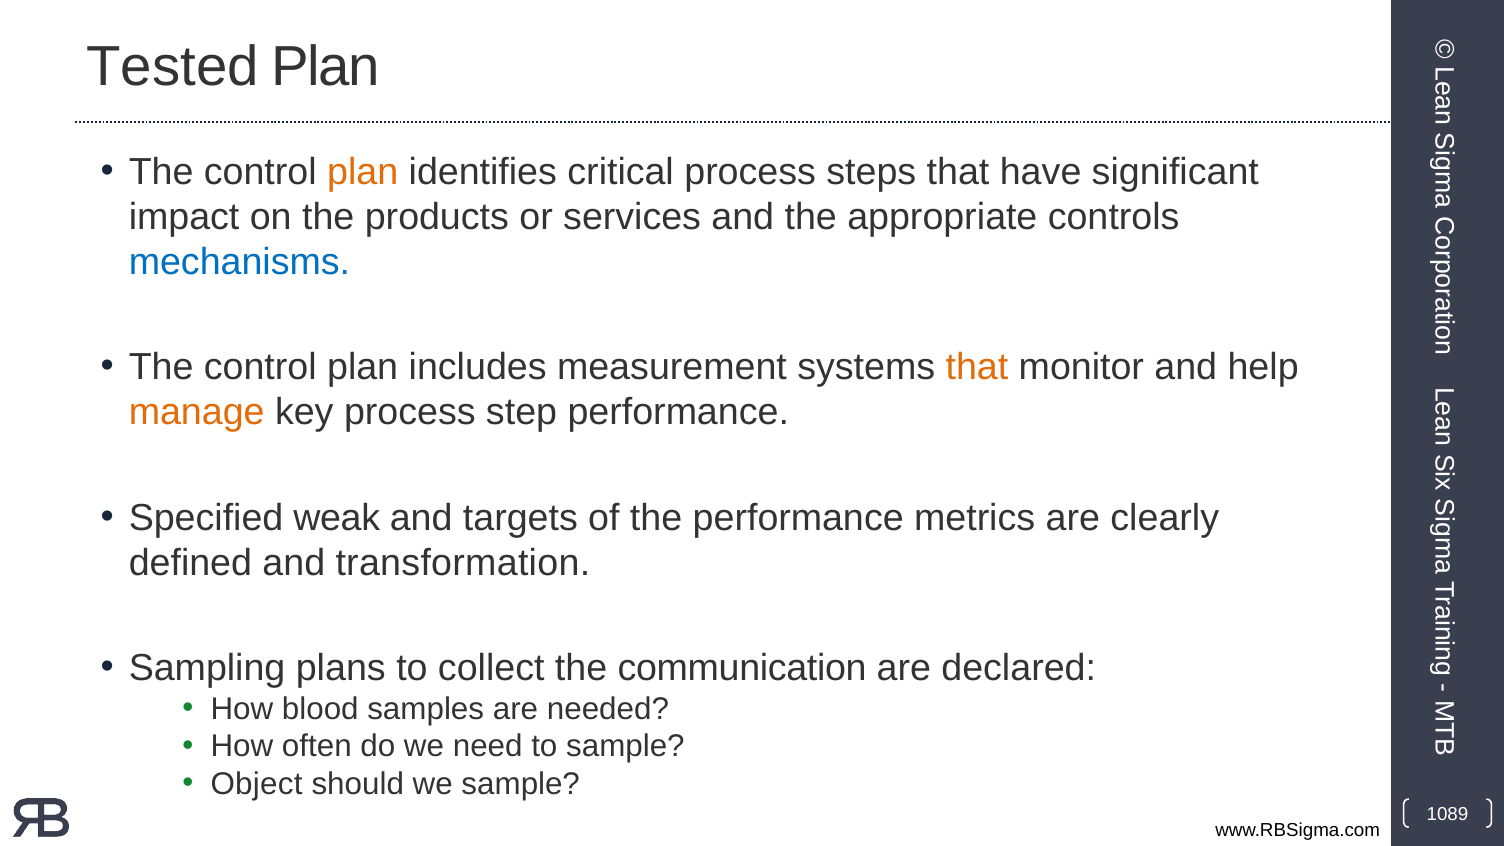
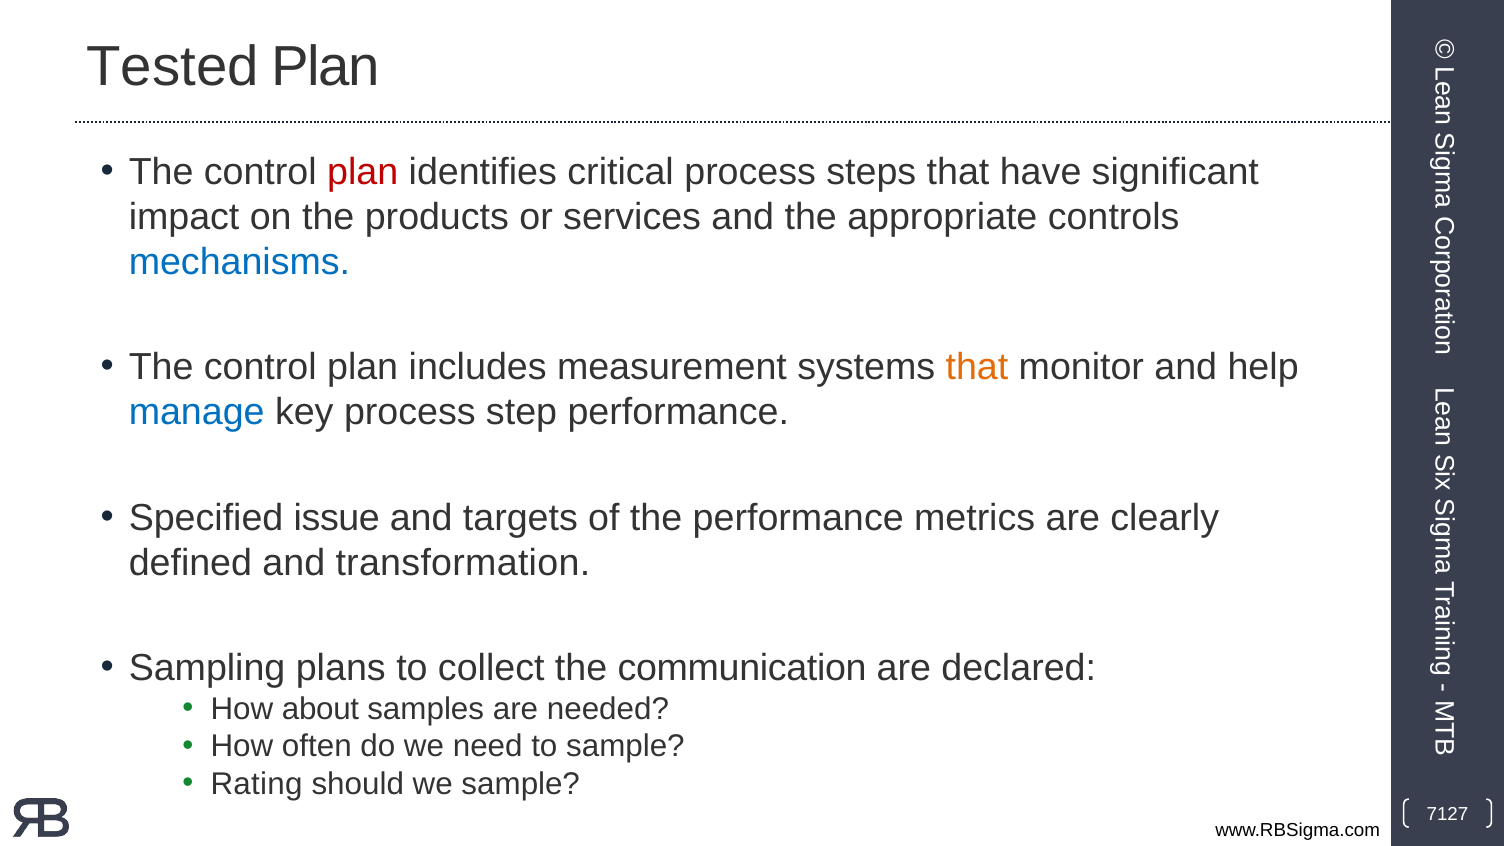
plan colour: orange -> red (363, 172)
manage colour: orange -> blue (197, 412)
weak: weak -> issue (337, 518)
blood: blood -> about (320, 709)
Object: Object -> Rating (257, 784)
1089: 1089 -> 7127 (1447, 814)
